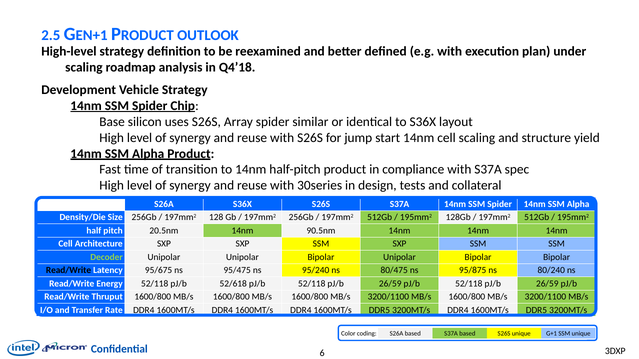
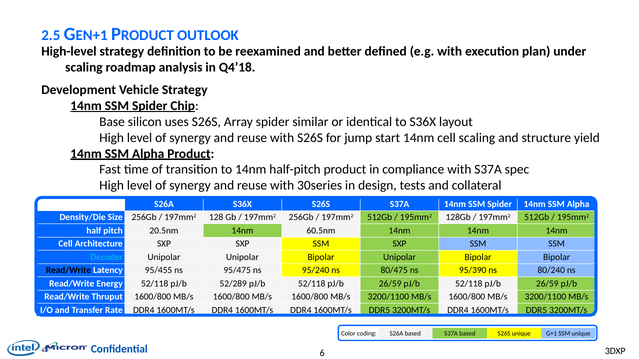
90.5nm: 90.5nm -> 60.5nm (321, 231)
Decoder colour: light green -> light blue (107, 257)
95/675: 95/675 -> 95/455 (159, 271)
95/875: 95/875 -> 95/390 (473, 271)
52/618: 52/618 -> 52/289 (233, 284)
